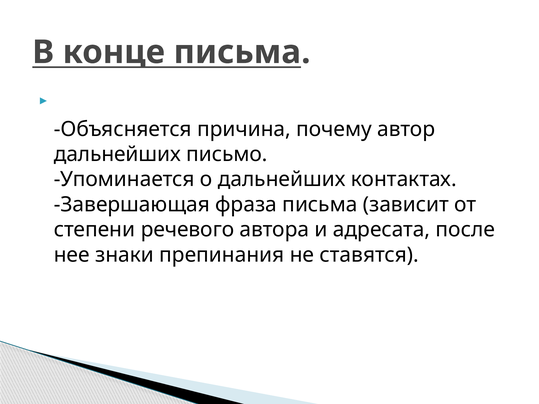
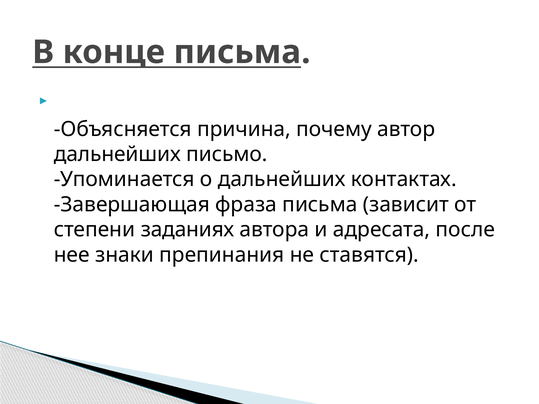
речевого: речевого -> заданиях (188, 230)
